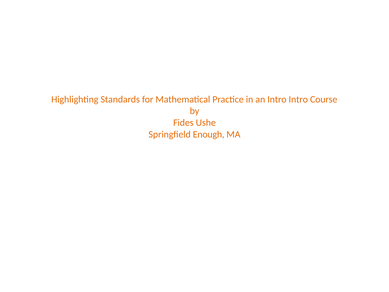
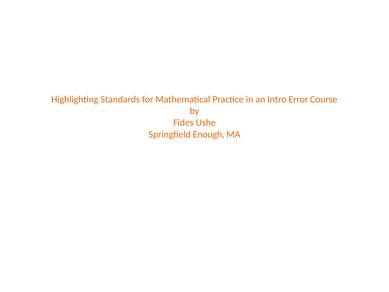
Intro Intro: Intro -> Error (298, 99)
